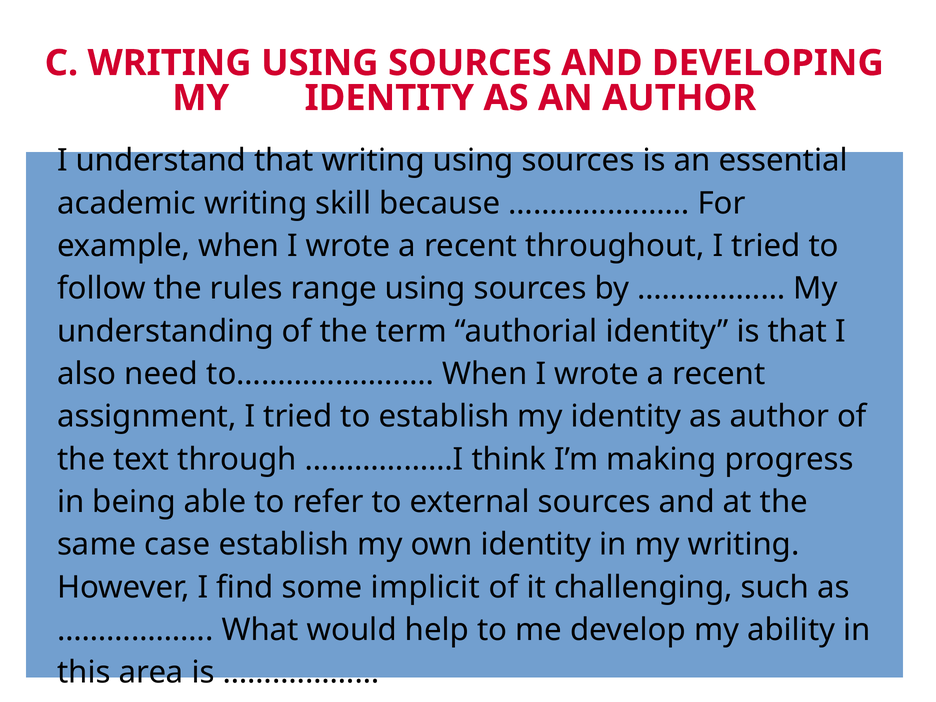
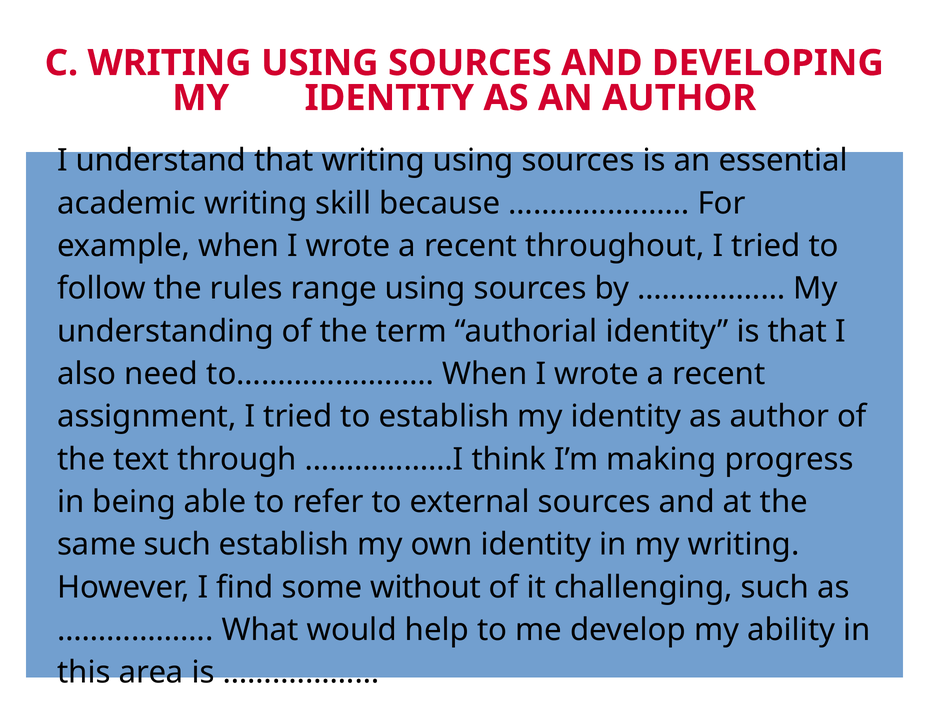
same case: case -> such (177, 545)
implicit: implicit -> without (426, 587)
